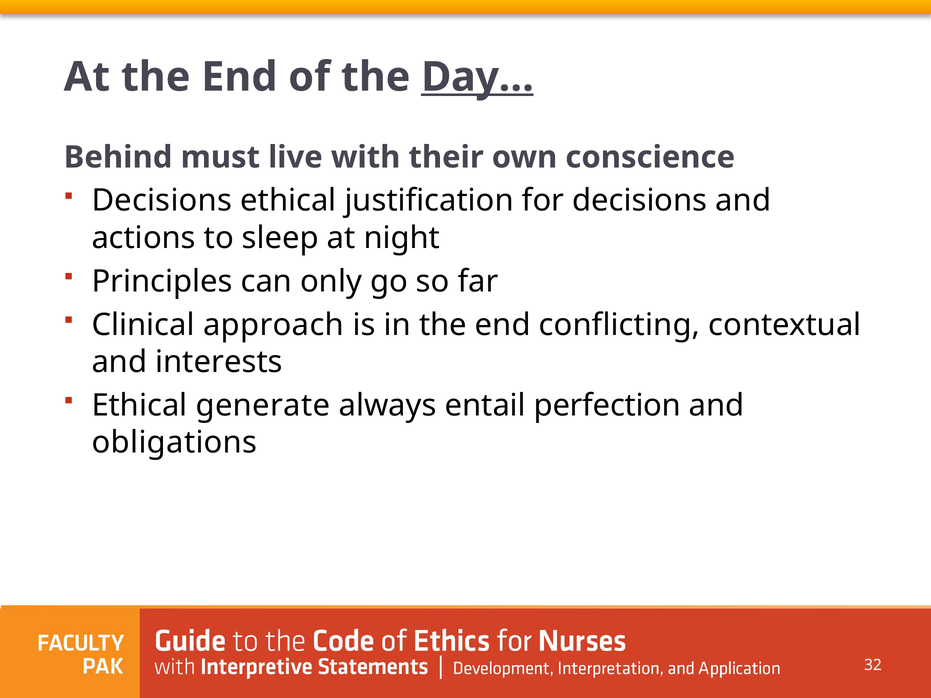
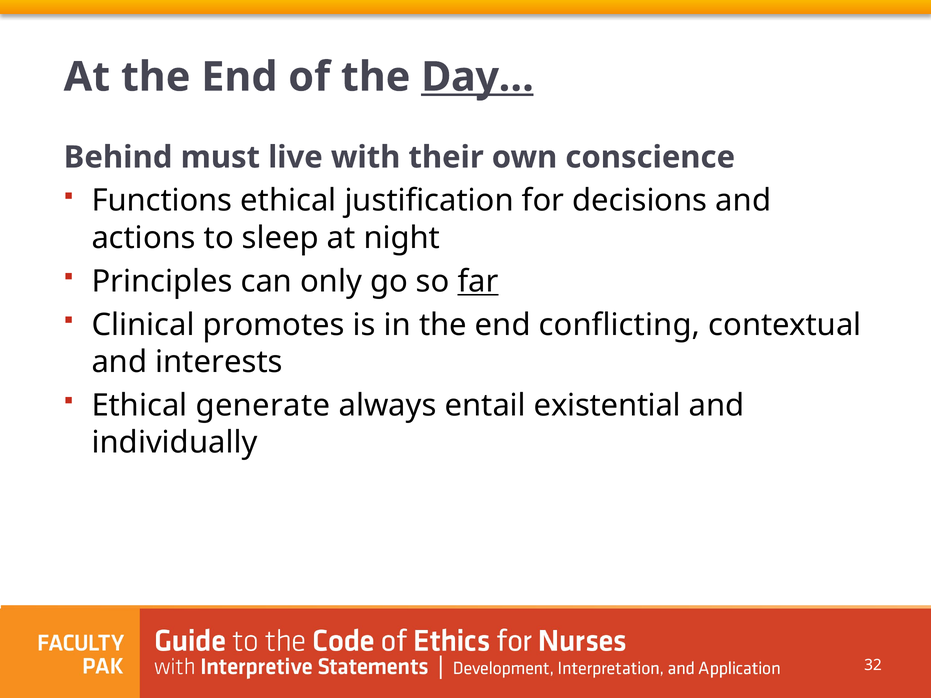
Decisions: Decisions -> Functions (162, 201)
far underline: none -> present (478, 281)
approach: approach -> promotes (274, 325)
perfection: perfection -> existential (607, 406)
obligations: obligations -> individually (175, 443)
